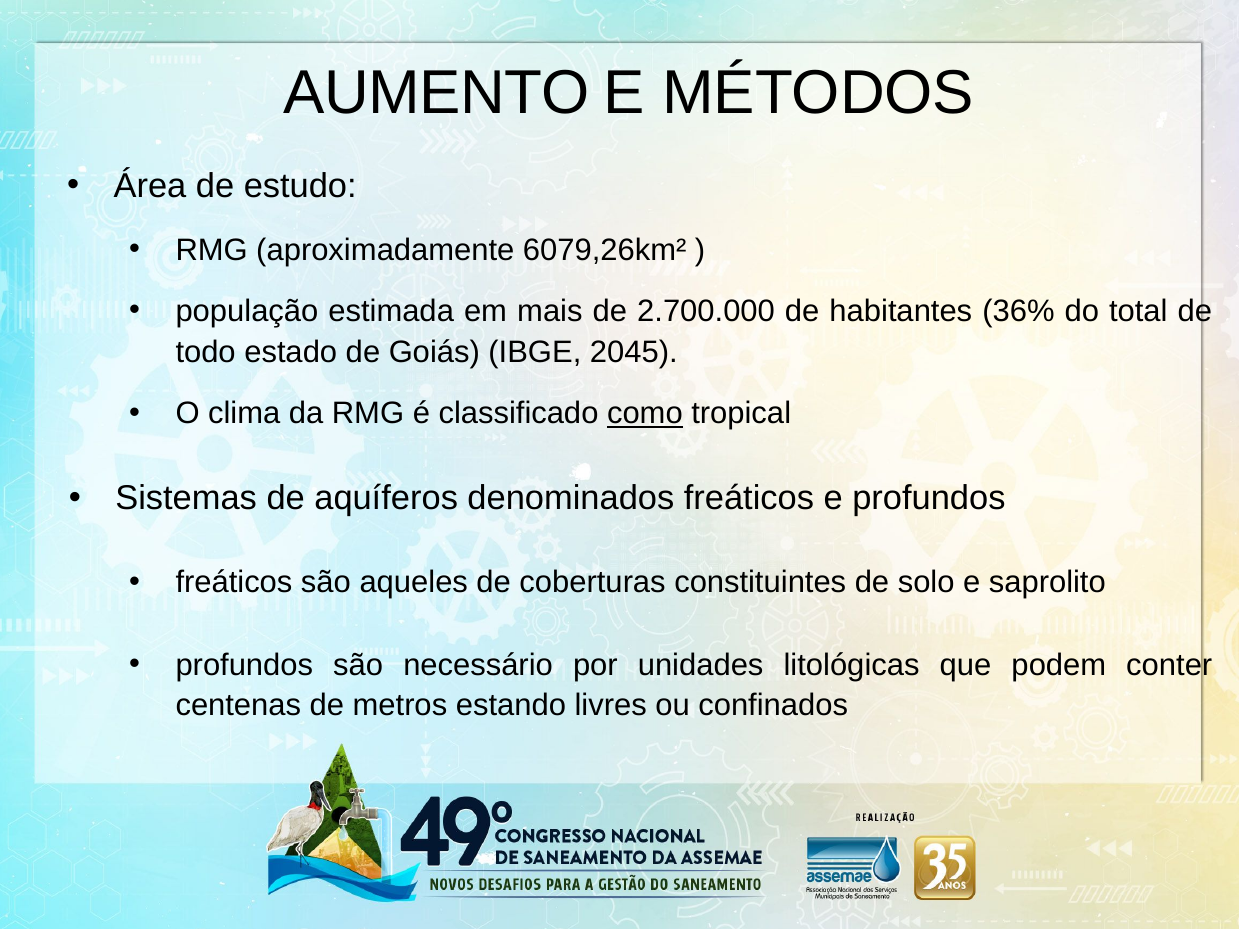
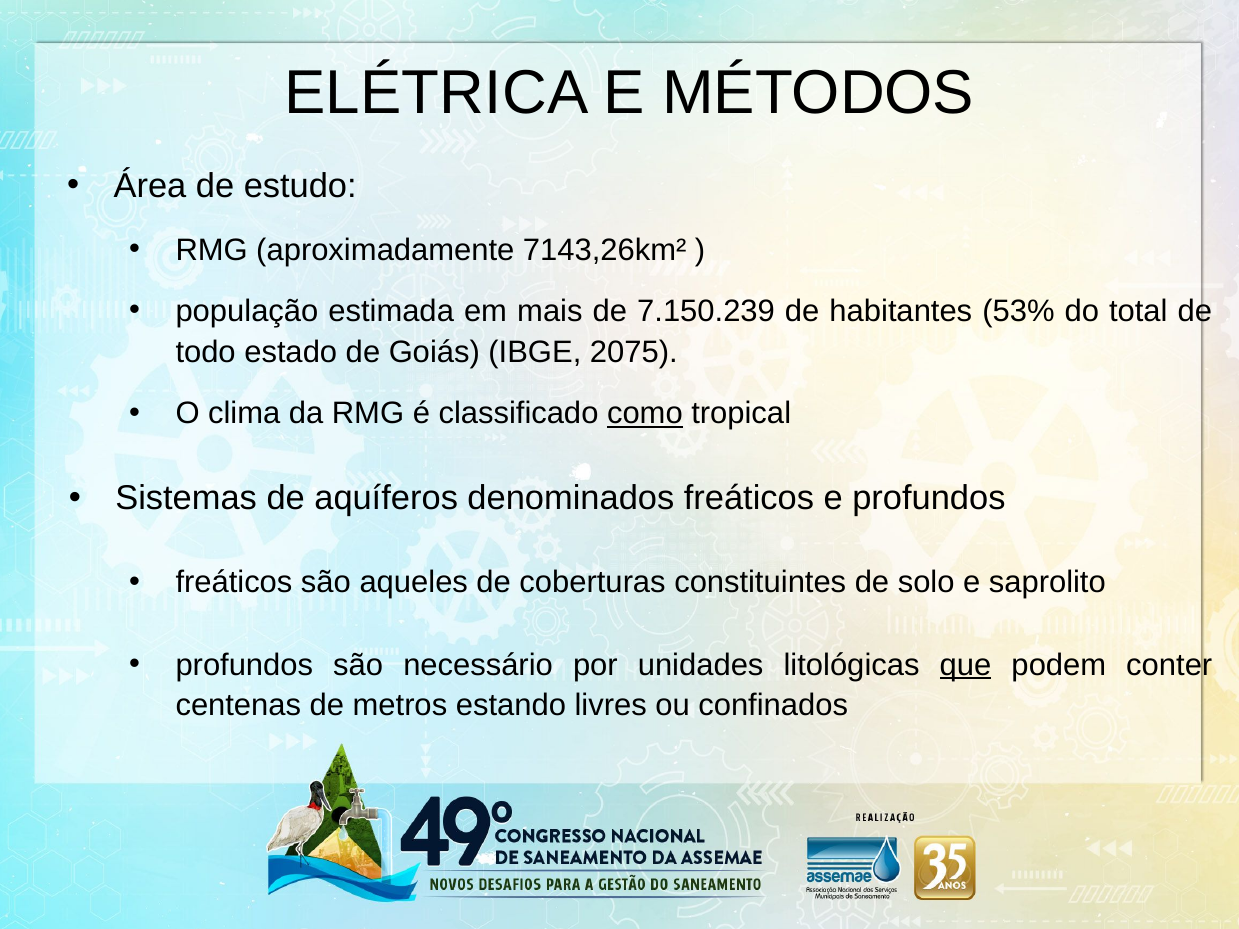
AUMENTO: AUMENTO -> ELÉTRICA (436, 93)
6079,26km²: 6079,26km² -> 7143,26km² (605, 250)
2.700.000: 2.700.000 -> 7.150.239 (706, 311)
36%: 36% -> 53% (1018, 311)
2045: 2045 -> 2075 (634, 352)
que underline: none -> present (965, 665)
